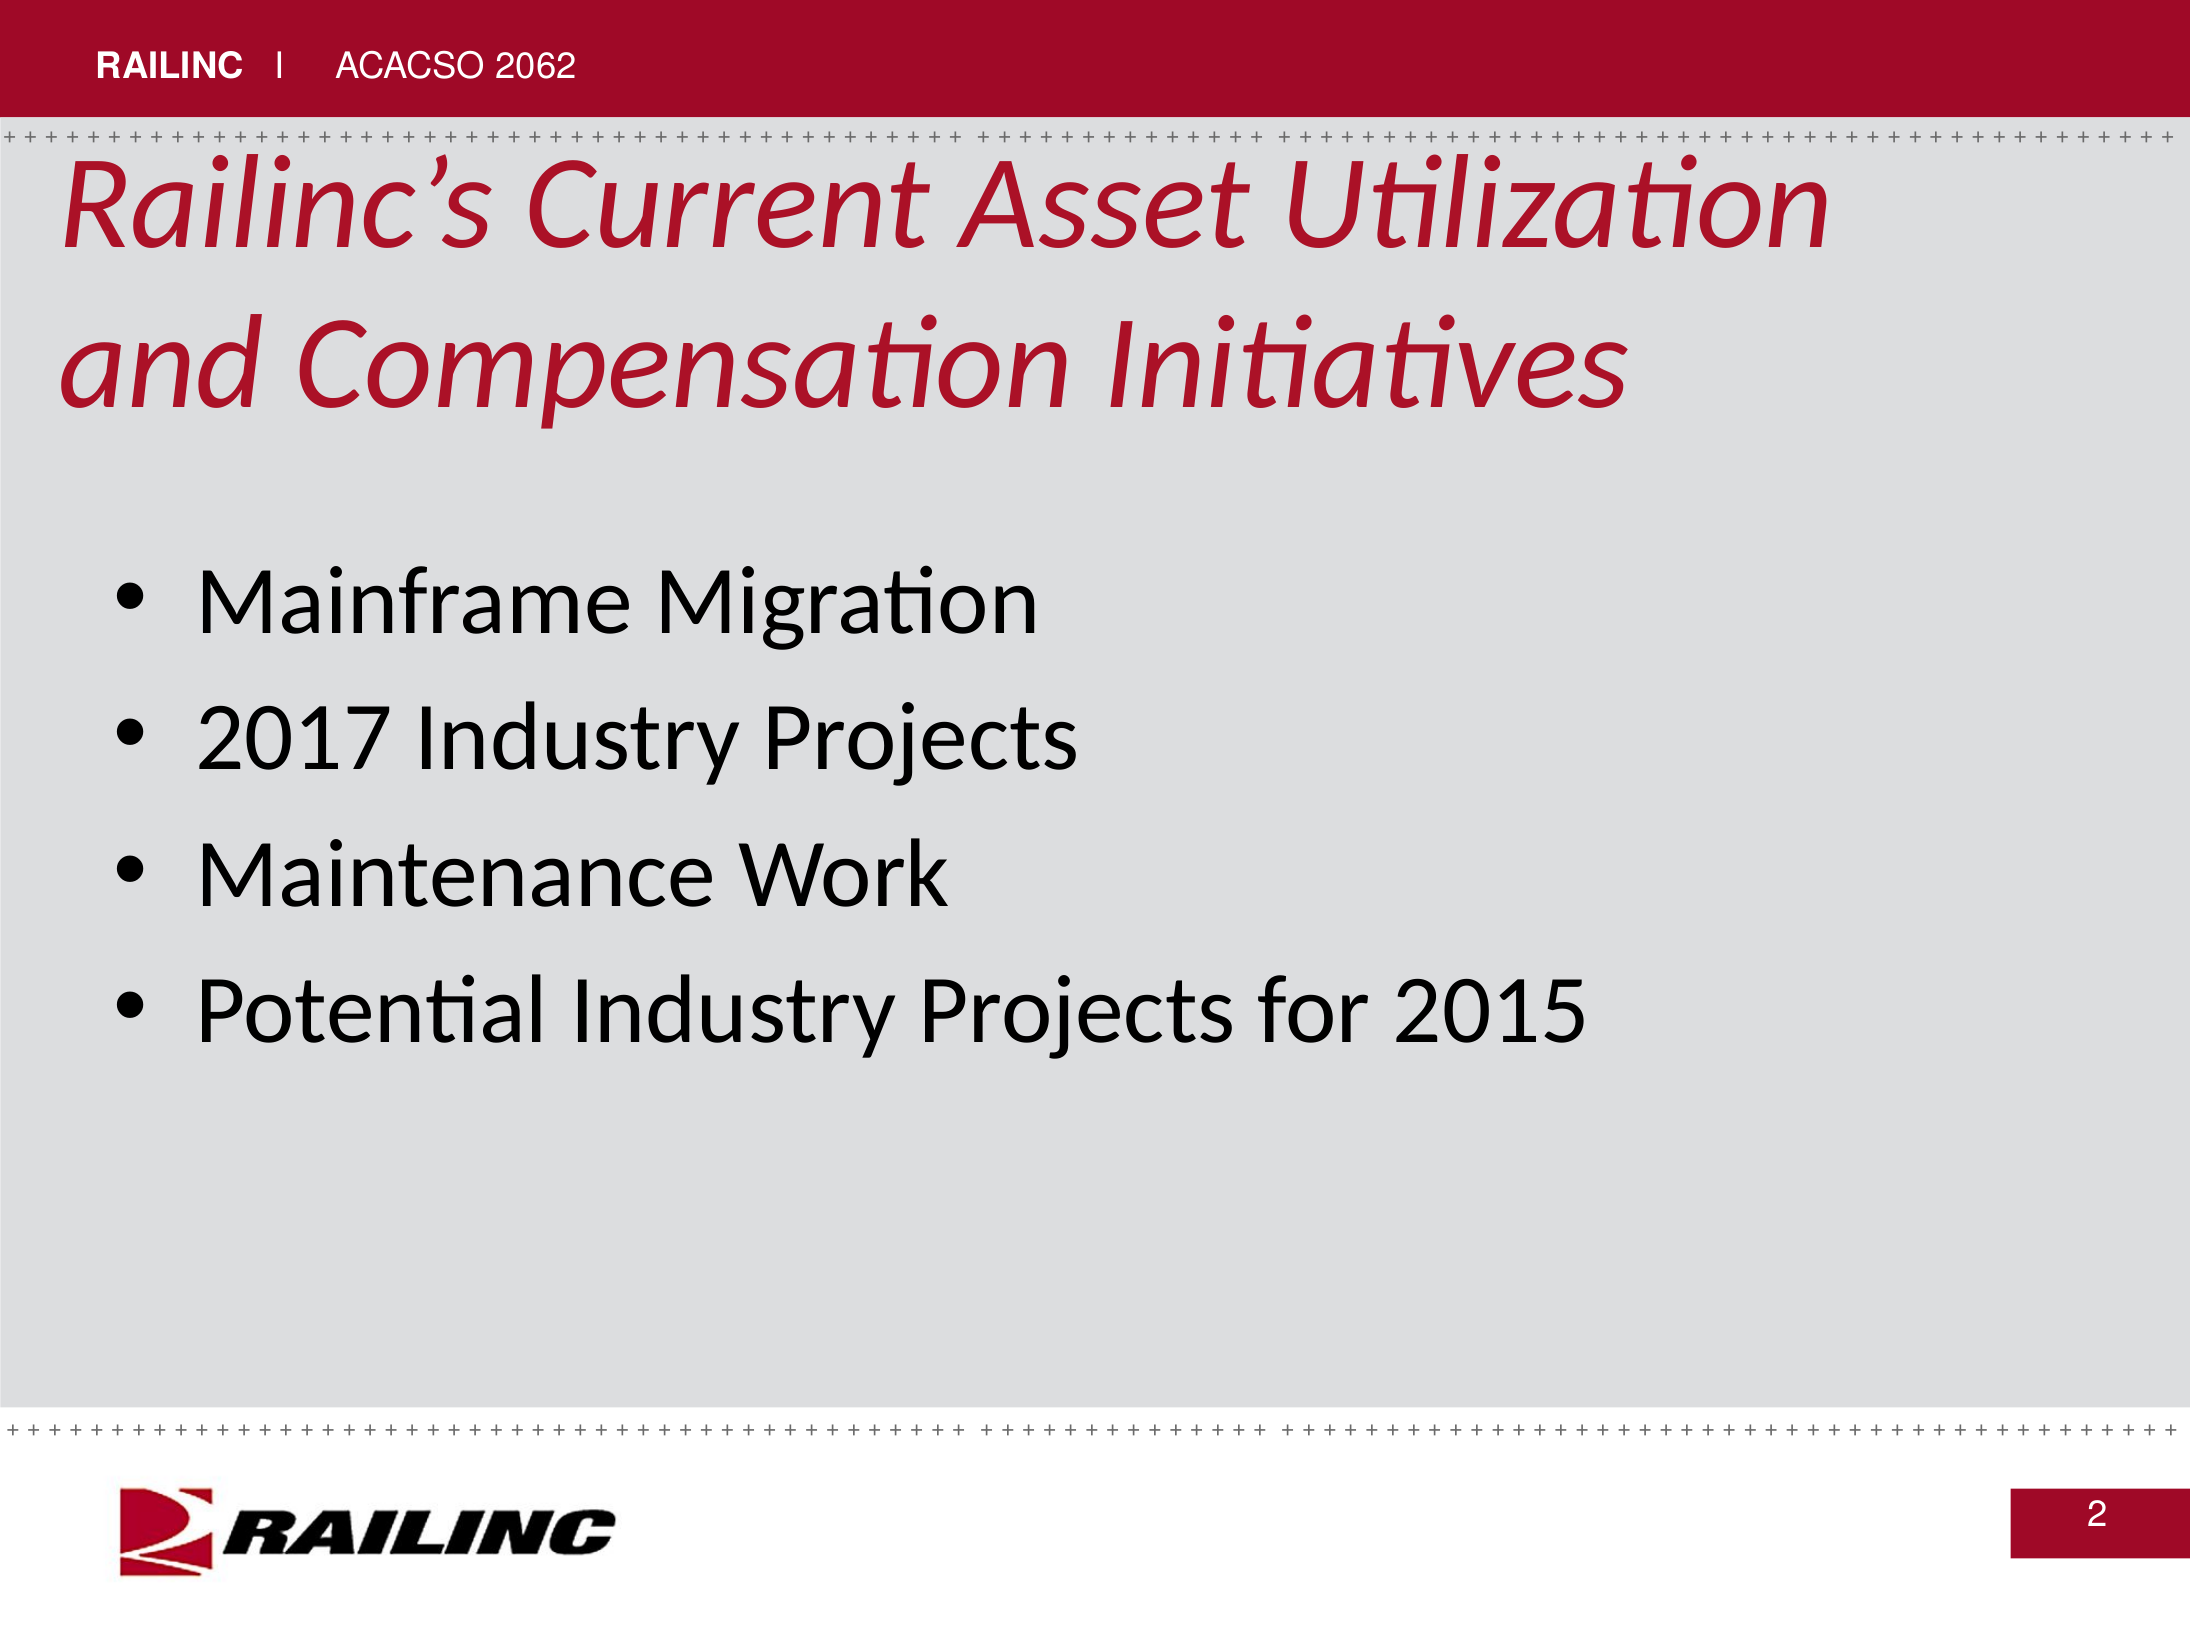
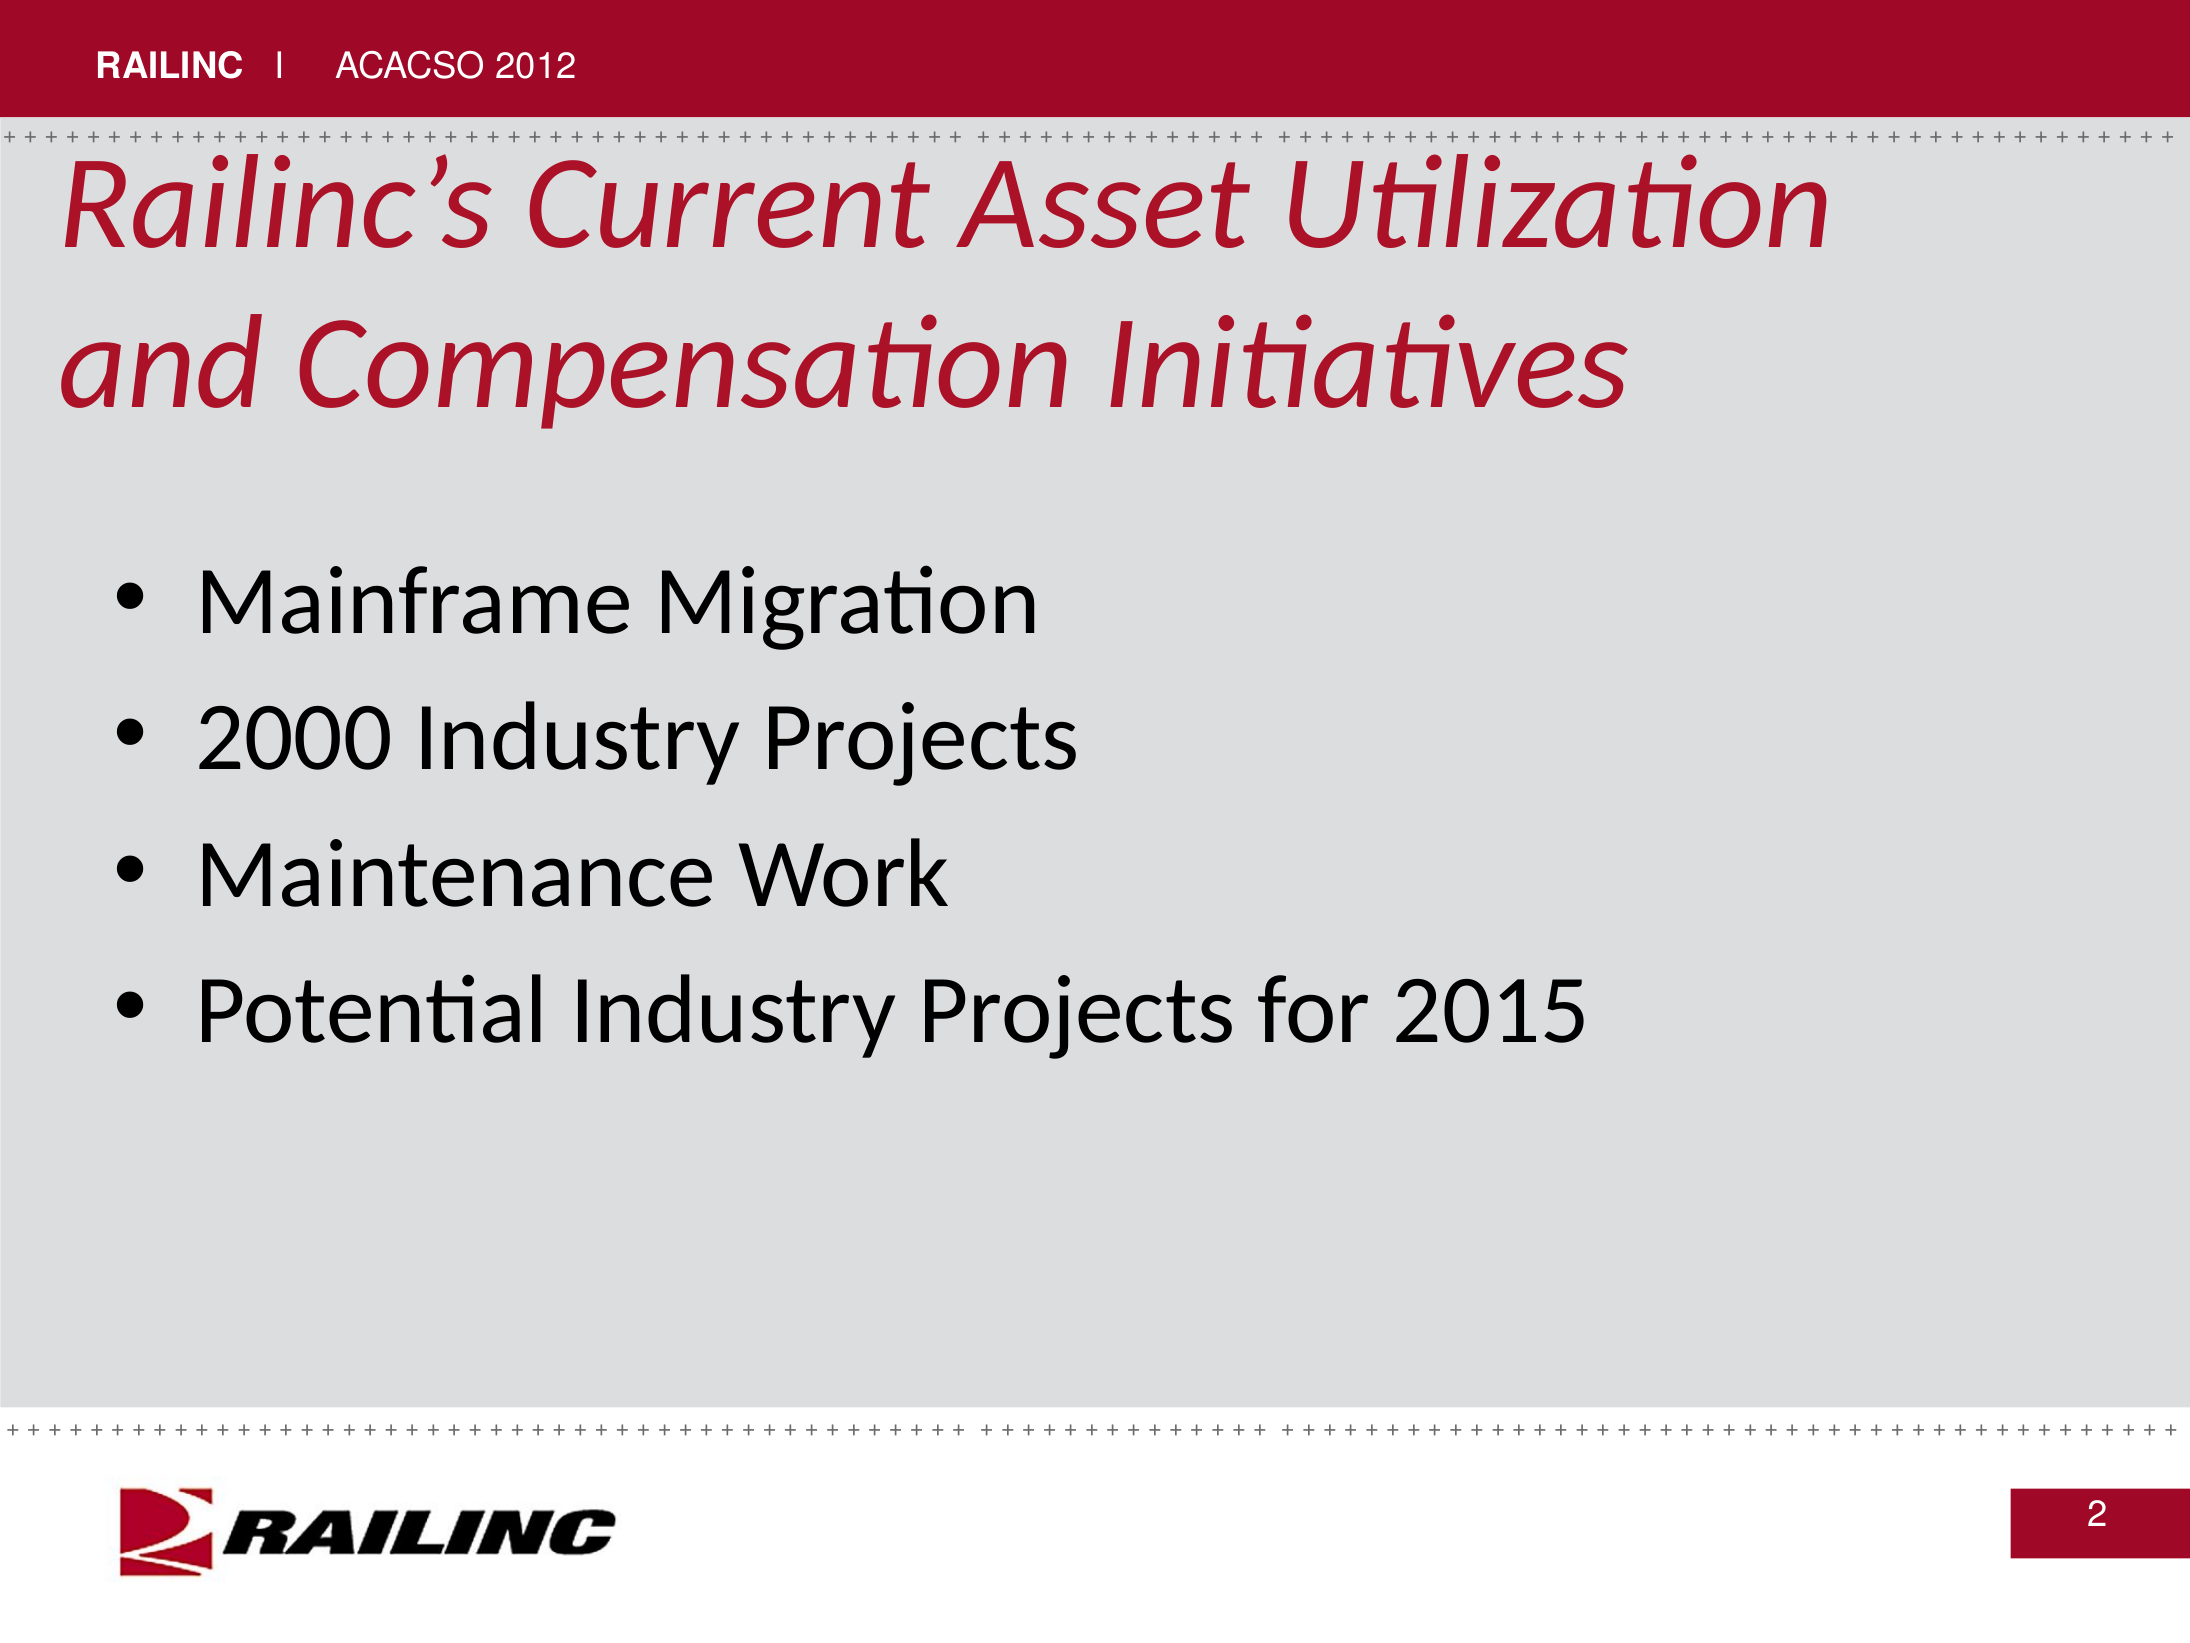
2062: 2062 -> 2012 (536, 67)
2017: 2017 -> 2000 (294, 737)
